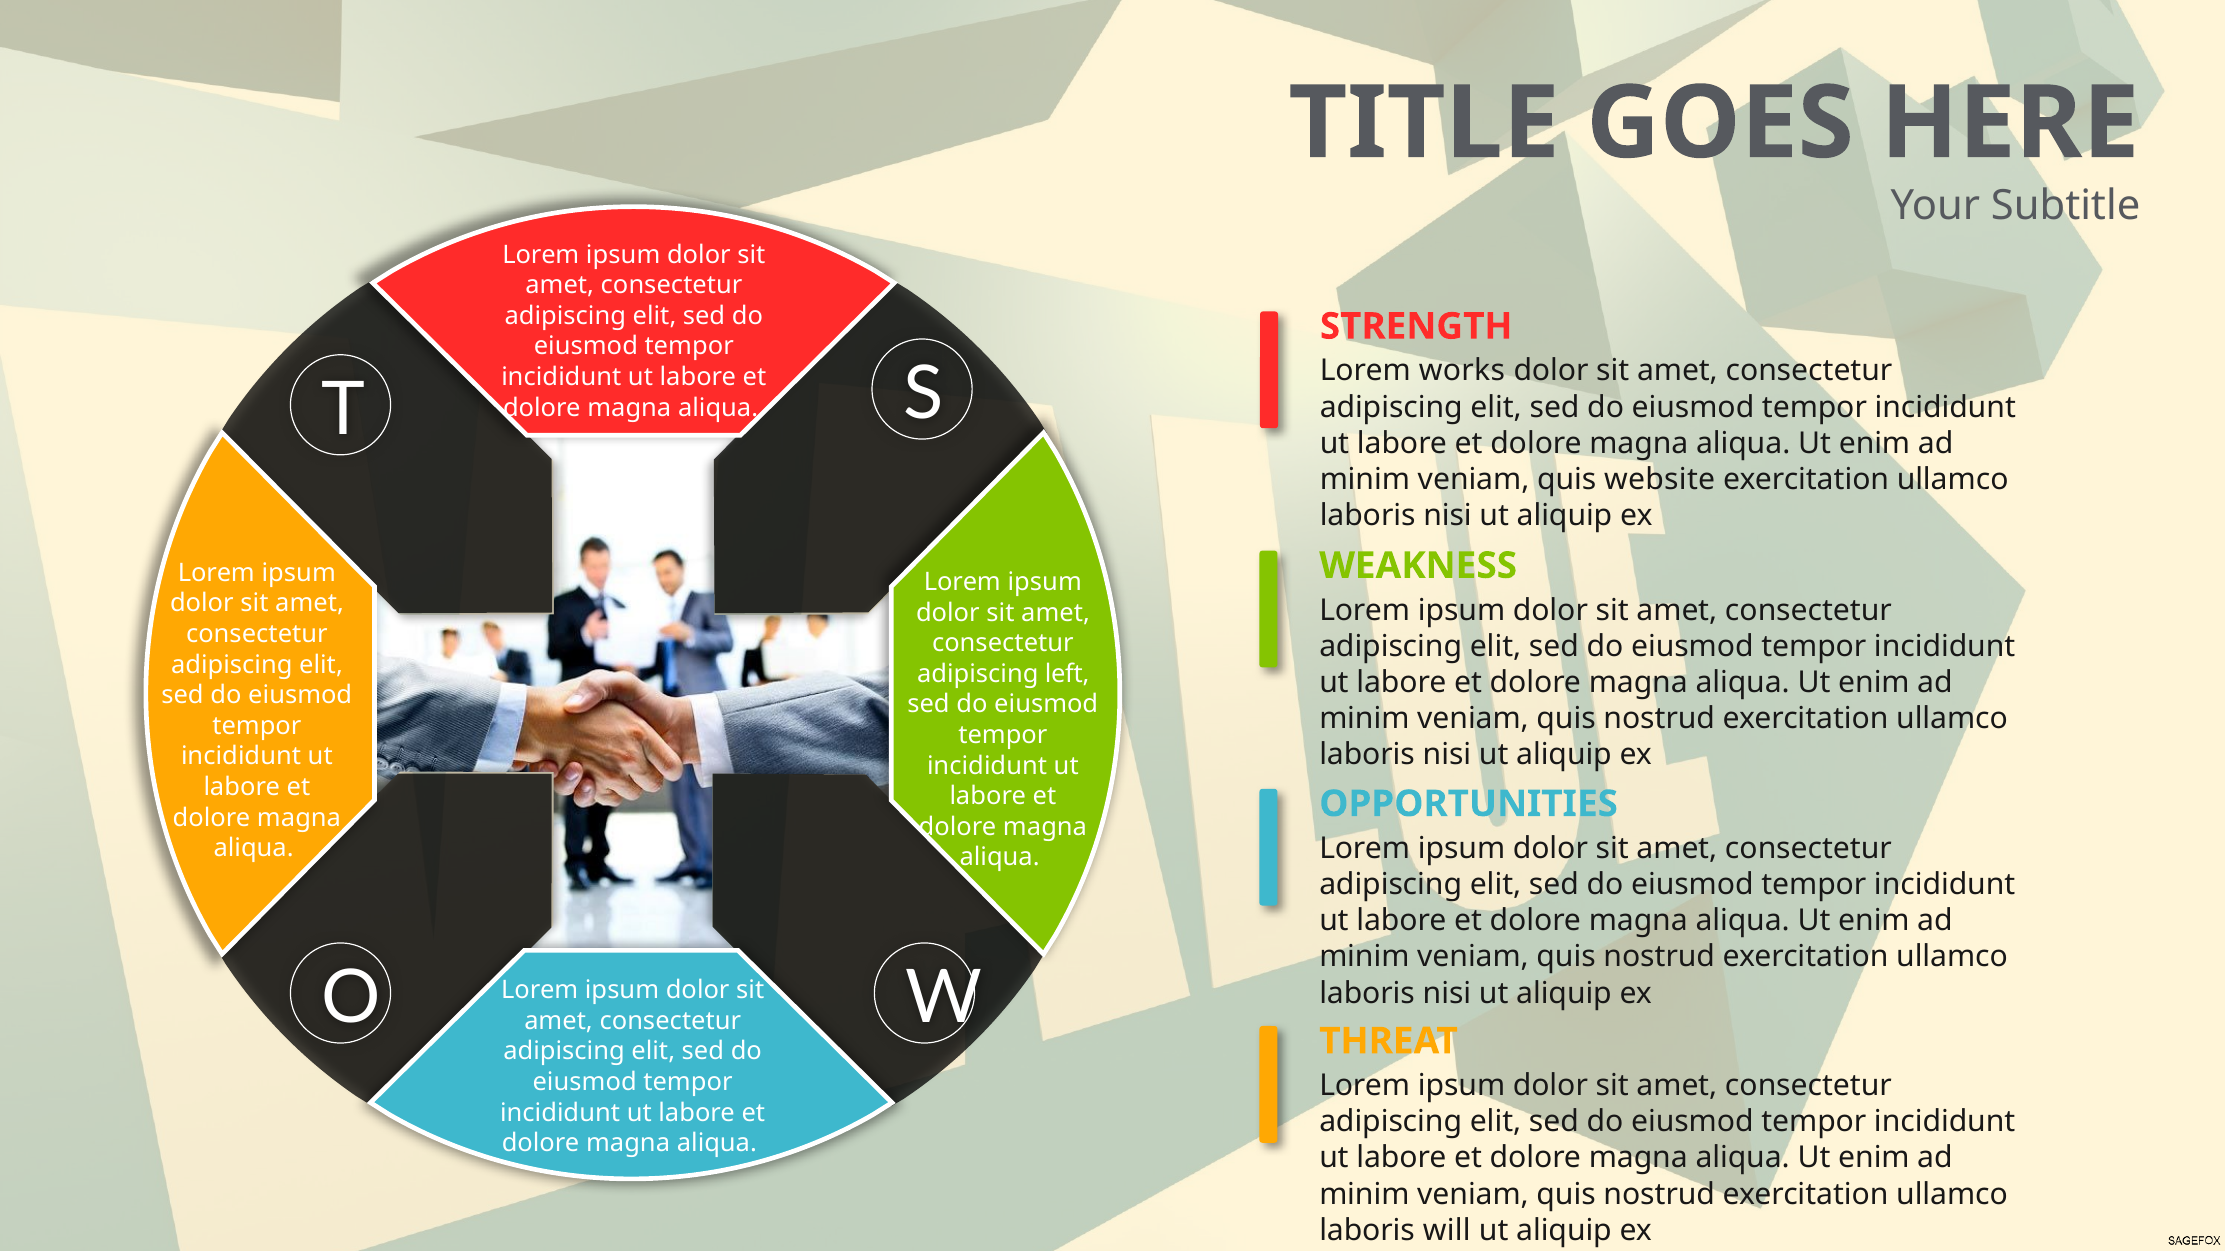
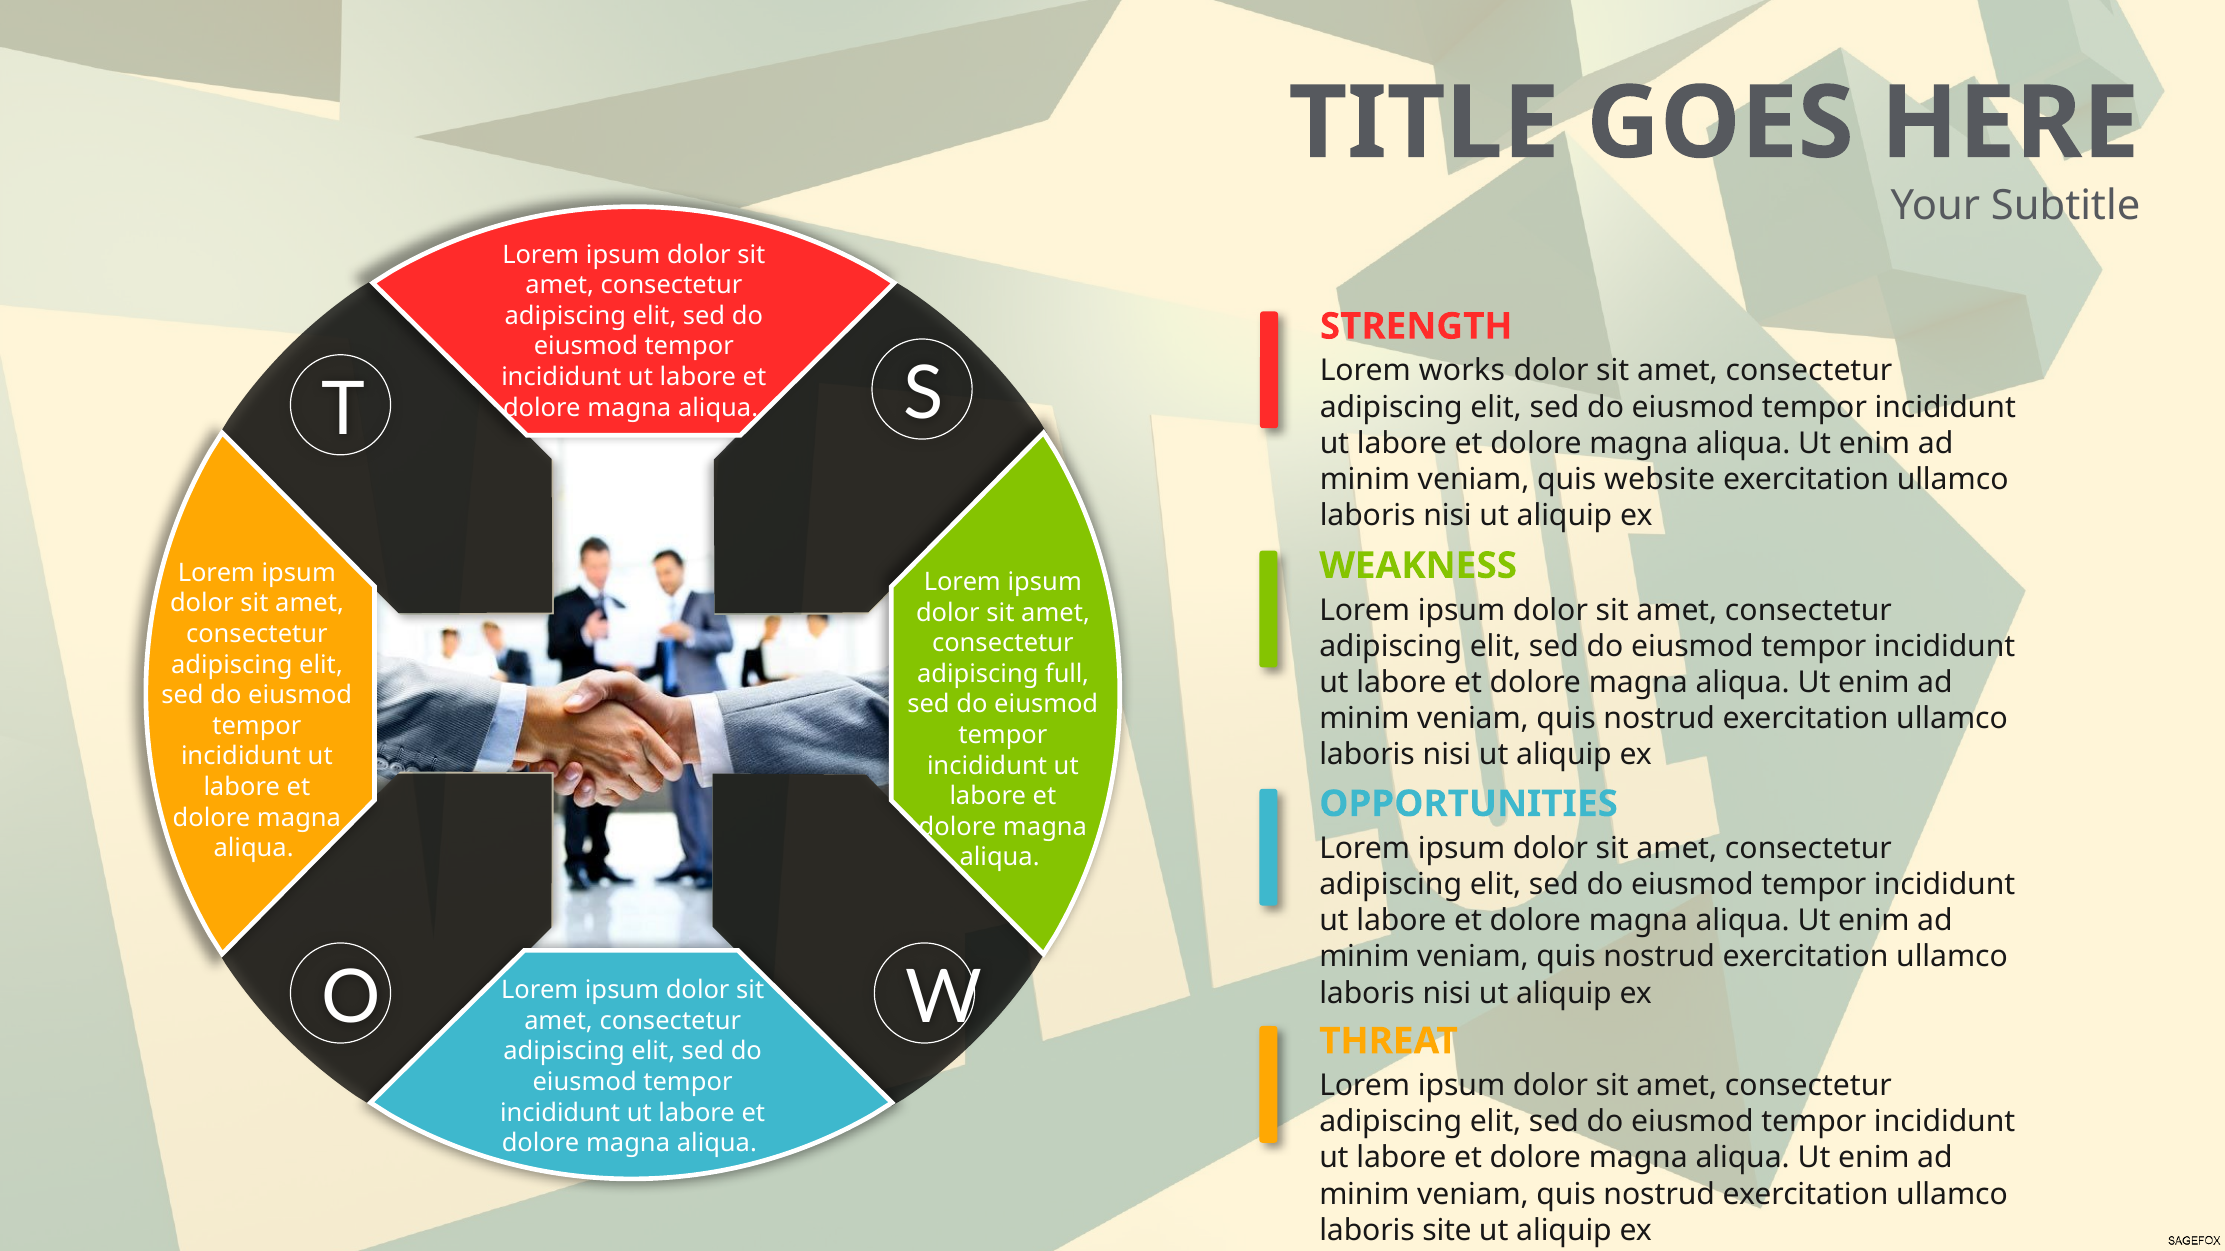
left: left -> full (1067, 674)
will: will -> site (1447, 1231)
